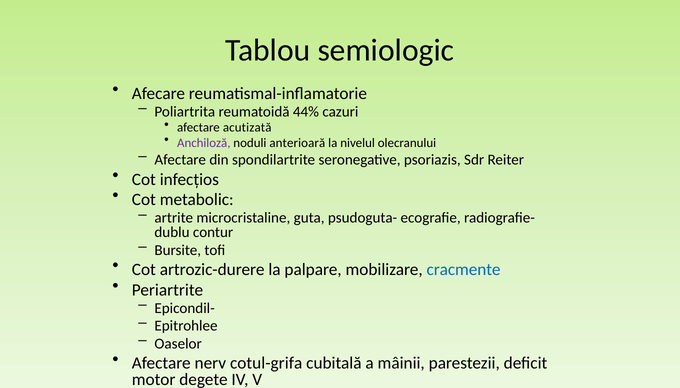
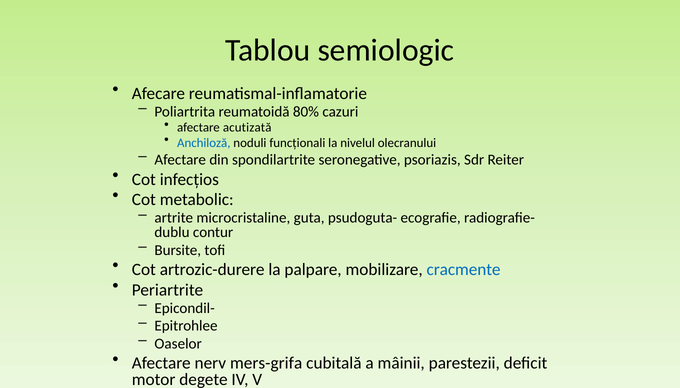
44%: 44% -> 80% (306, 112)
Anchiloză colour: purple -> blue (204, 143)
anterioară: anterioară -> funcționali (297, 143)
cotul-grifa: cotul-grifa -> mers-grifa (266, 363)
